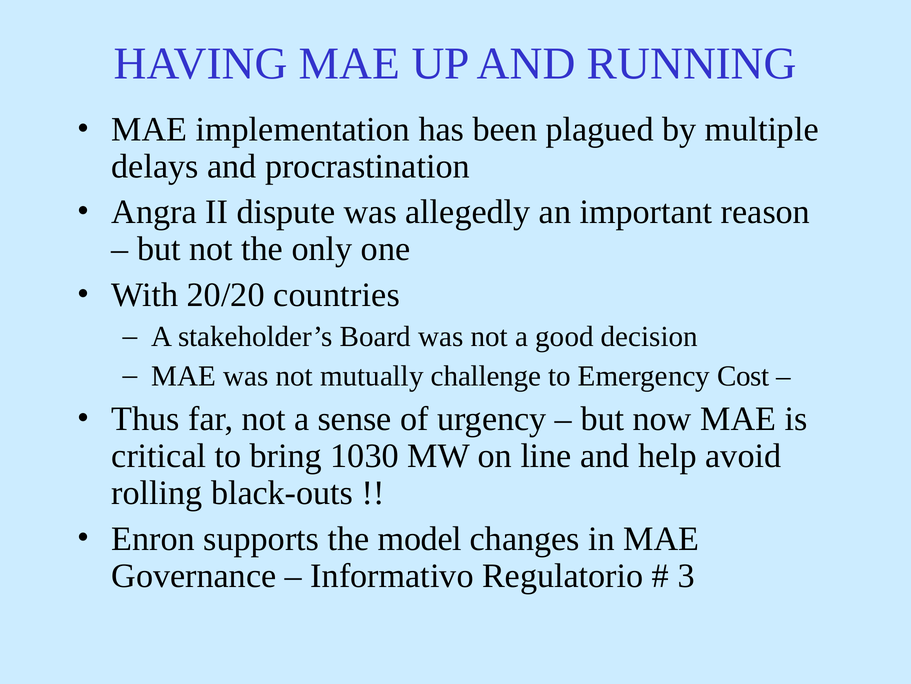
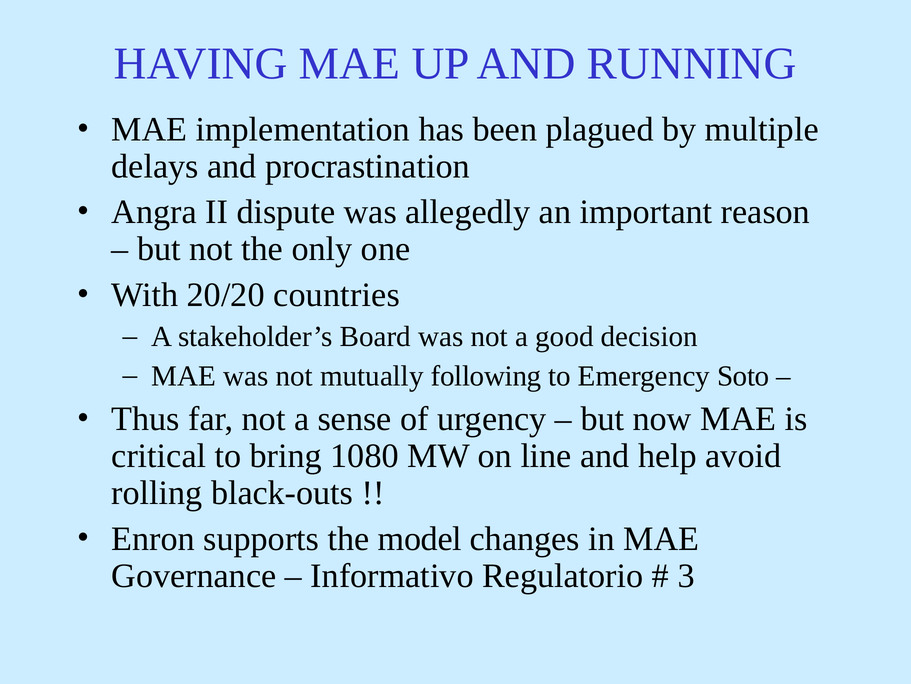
challenge: challenge -> following (486, 376)
Cost: Cost -> Soto (743, 376)
1030: 1030 -> 1080 (365, 455)
